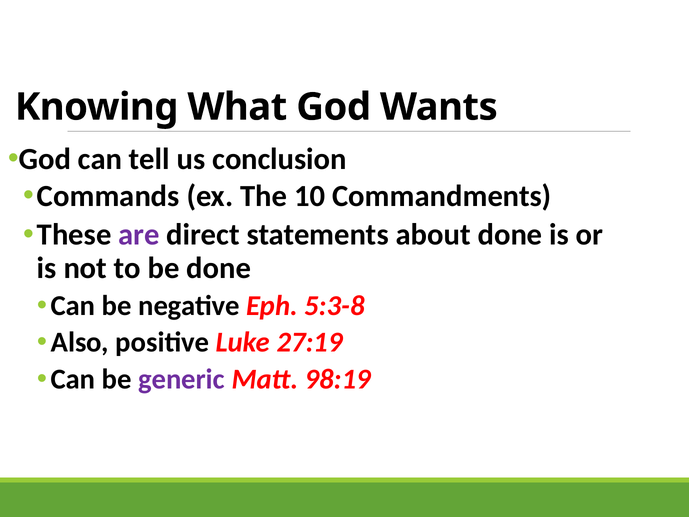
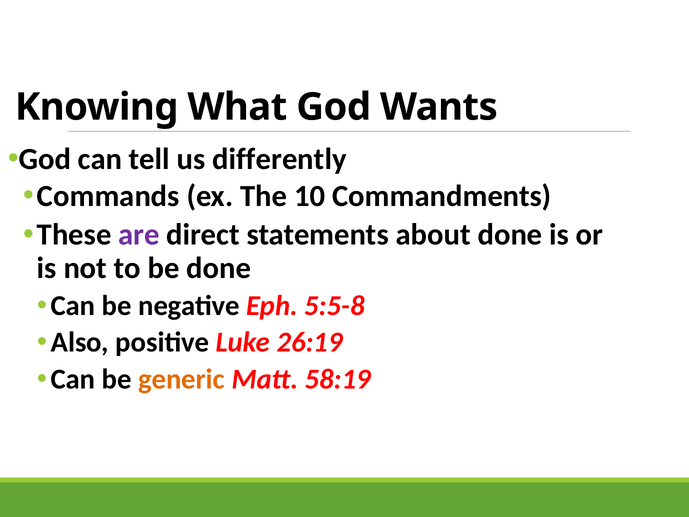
conclusion: conclusion -> differently (279, 159)
5:3-8: 5:3-8 -> 5:5-8 (334, 306)
27:19: 27:19 -> 26:19 (310, 342)
generic colour: purple -> orange (182, 379)
98:19: 98:19 -> 58:19 (338, 379)
